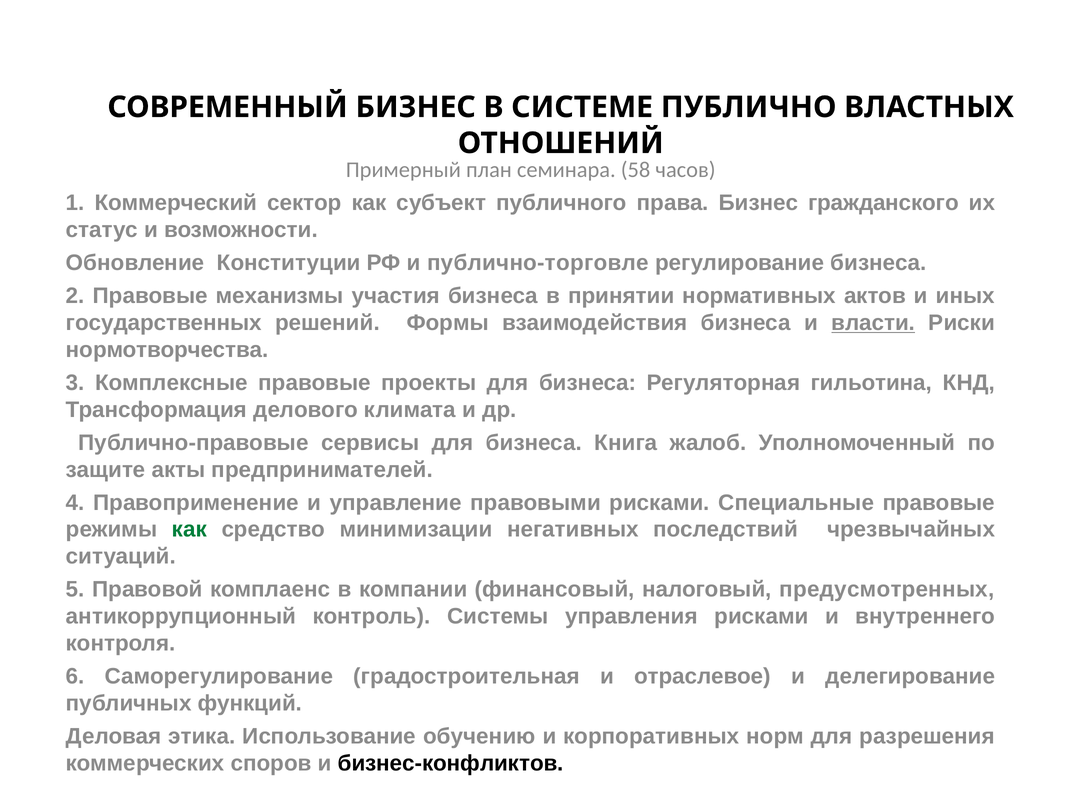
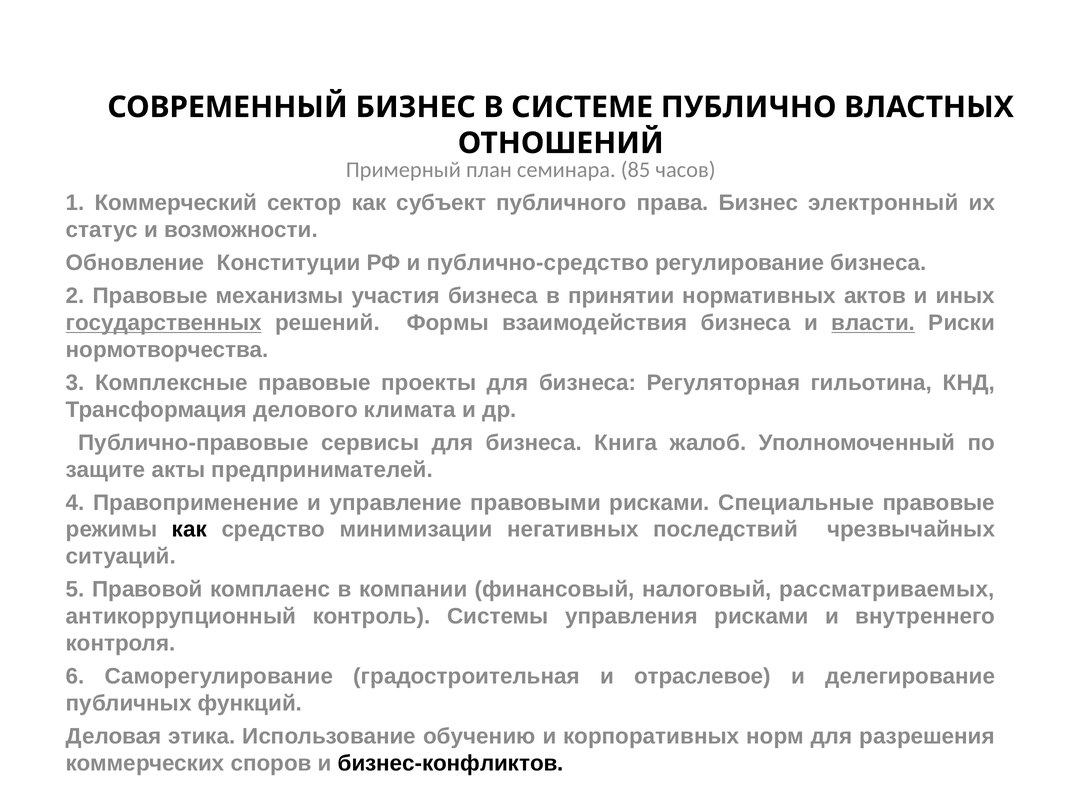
58: 58 -> 85 (636, 170)
гражданского: гражданского -> электронный (883, 203)
публично-торговле: публично-торговле -> публично-средство (538, 263)
государственных underline: none -> present (164, 323)
как colour: green -> black (189, 530)
предусмотренных: предусмотренных -> рассматриваемых (887, 590)
